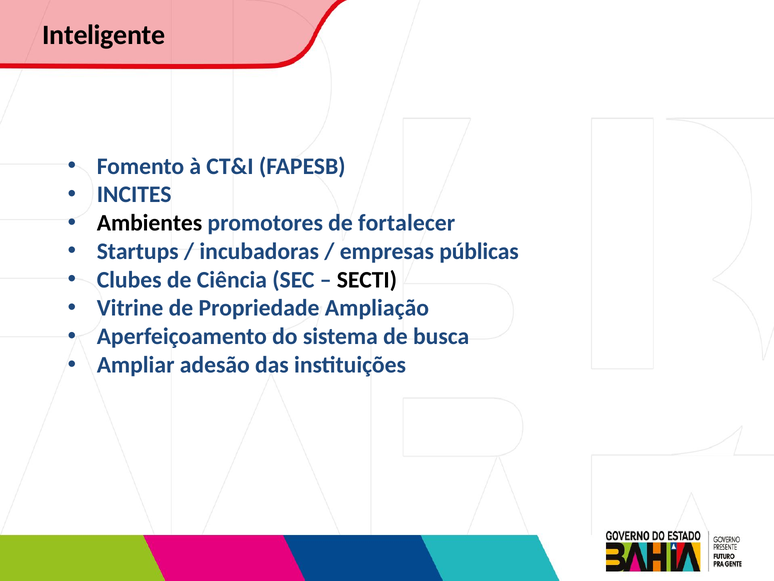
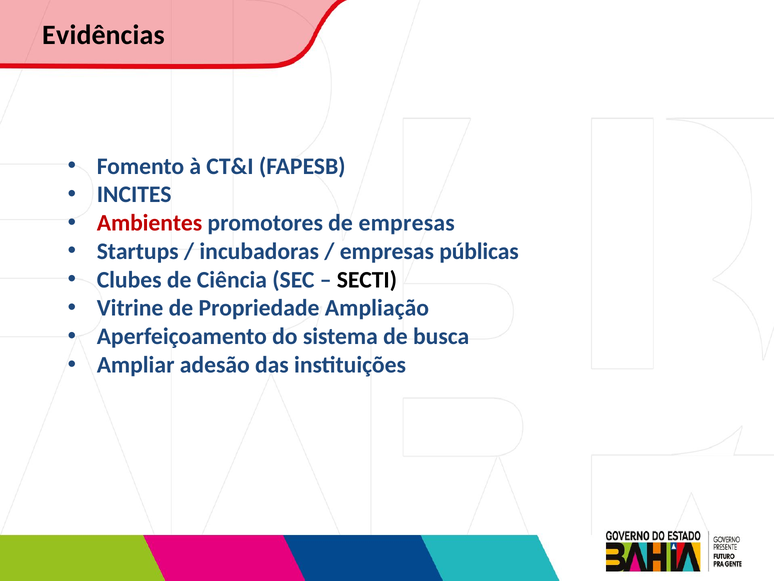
Inteligente: Inteligente -> Evidências (104, 35)
Ambientes colour: black -> red (149, 223)
de fortalecer: fortalecer -> empresas (407, 223)
